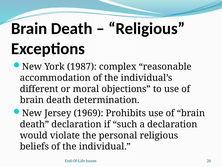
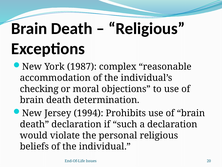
different: different -> checking (39, 89)
1969: 1969 -> 1994 (89, 113)
